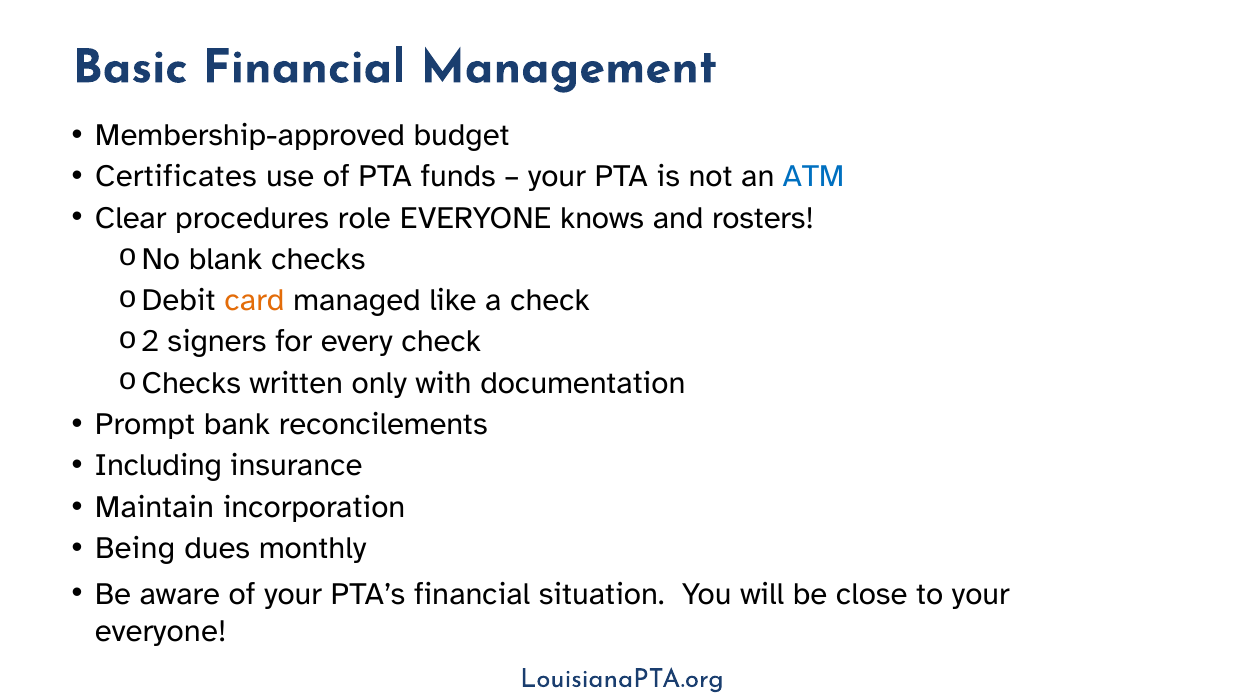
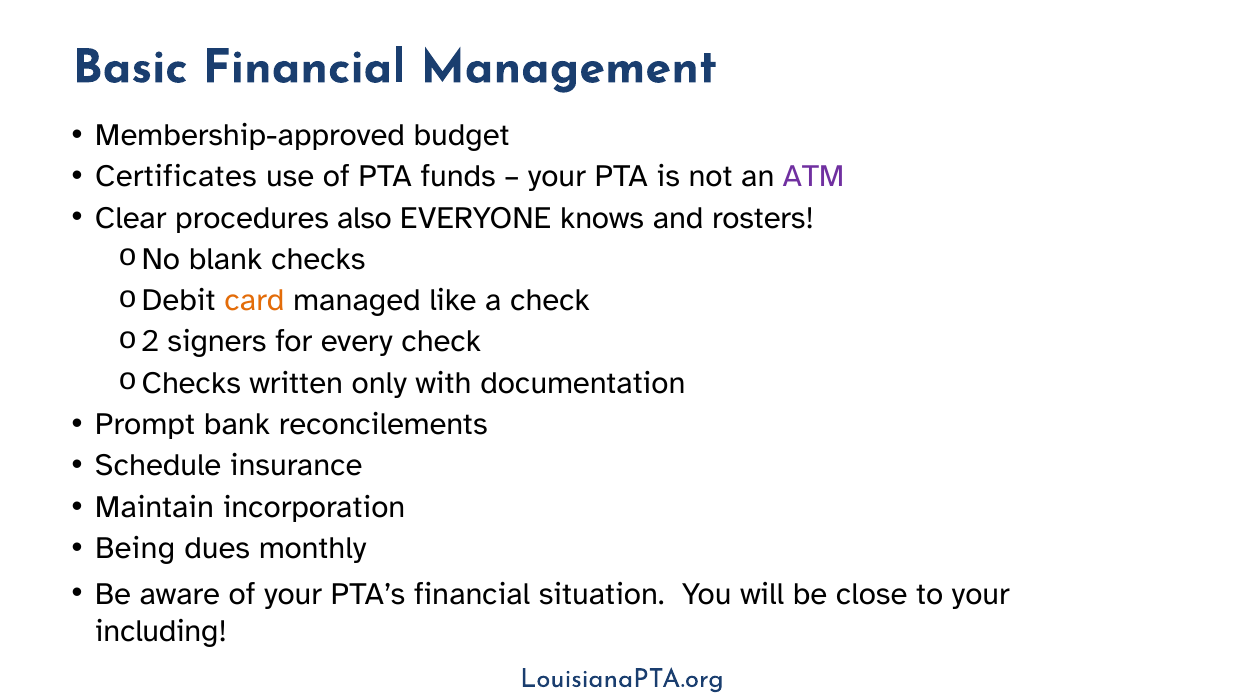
ATM colour: blue -> purple (814, 177)
role: role -> also (365, 218)
Including: Including -> Schedule (158, 466)
everyone: everyone -> including (161, 632)
